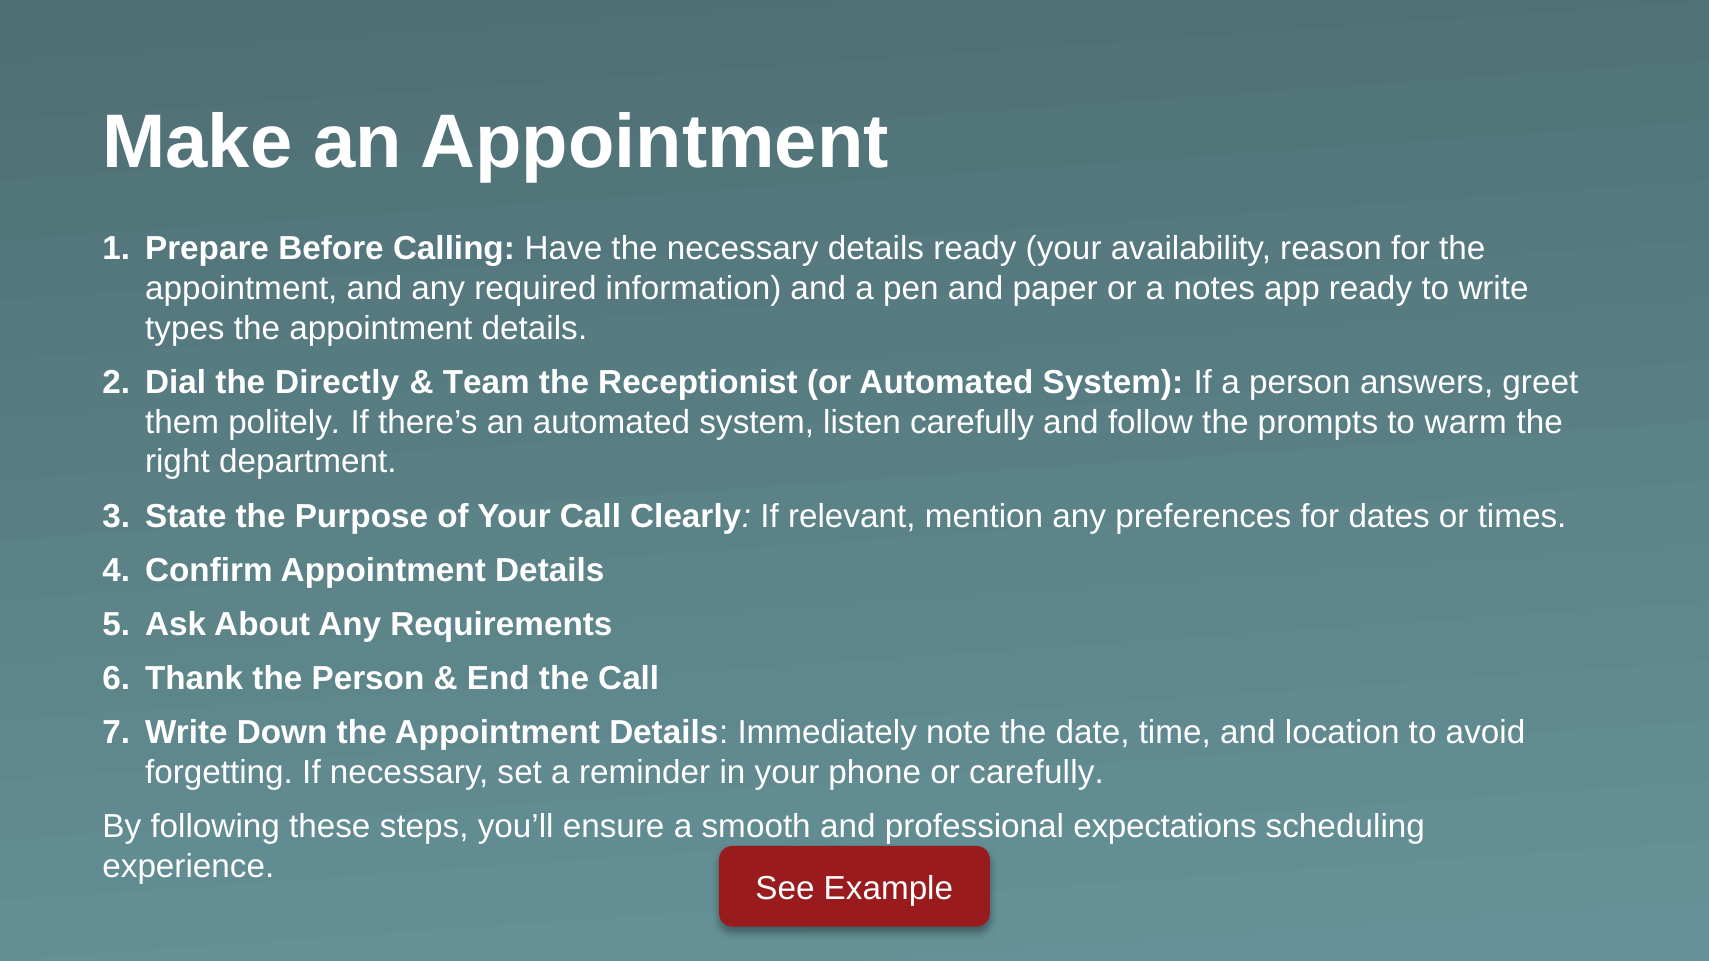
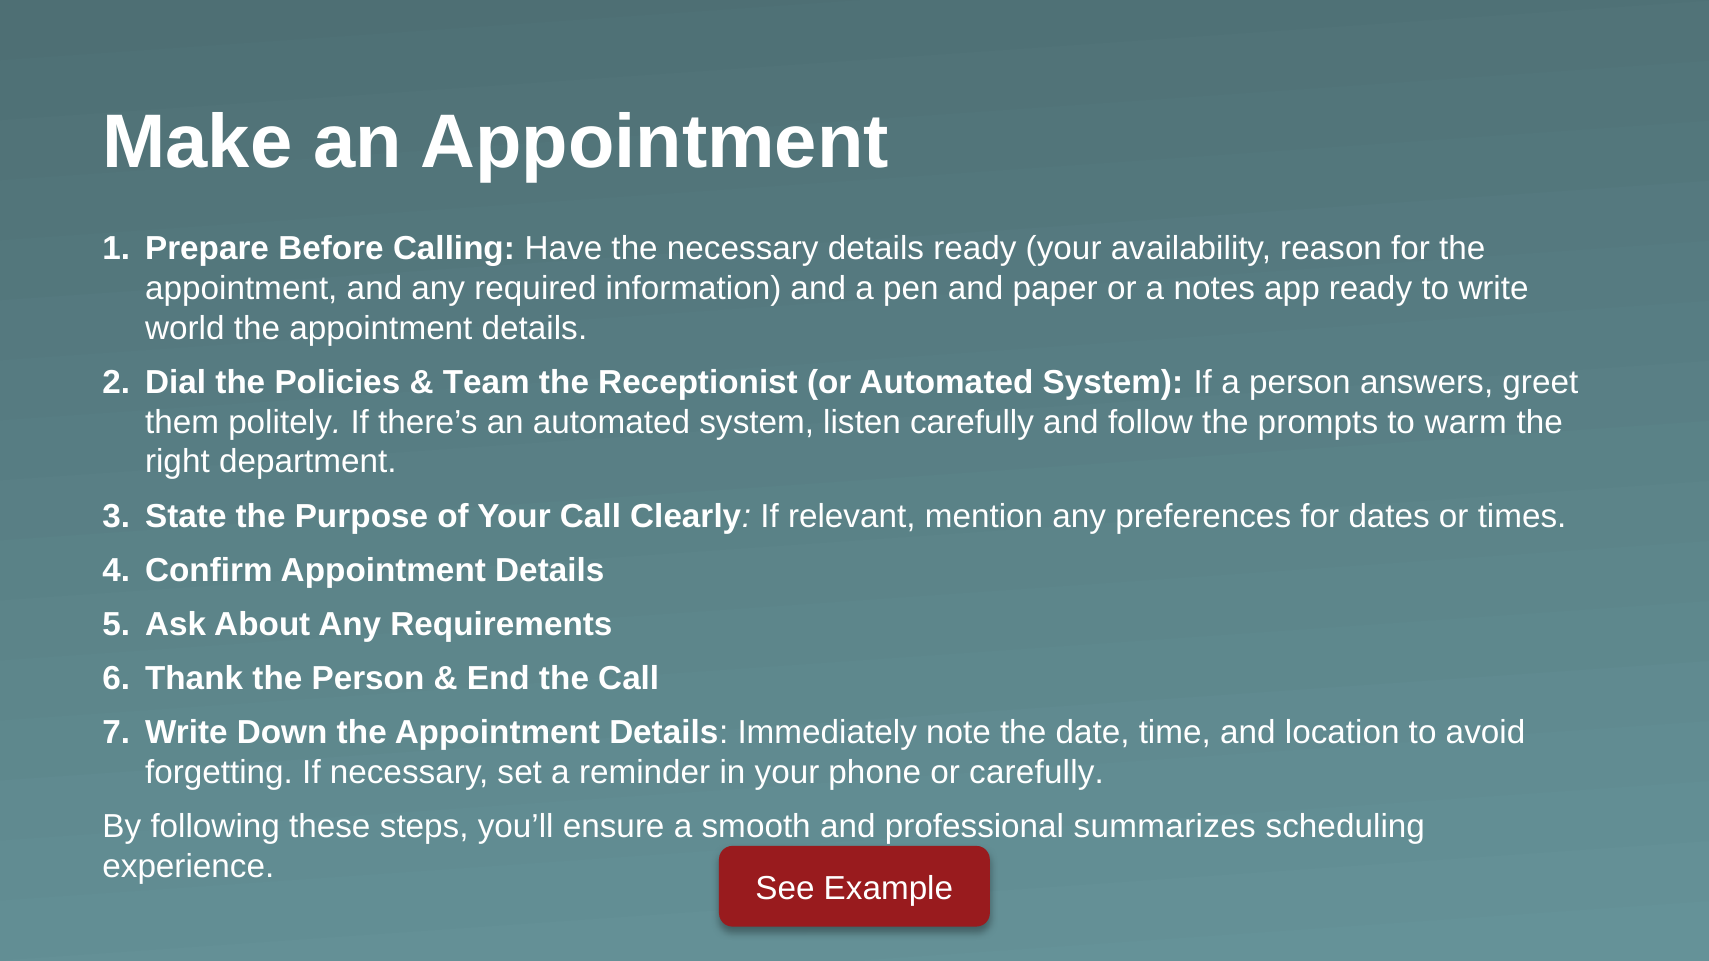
types: types -> world (185, 328)
Directly: Directly -> Policies (337, 382)
expectations: expectations -> summarizes (1165, 827)
